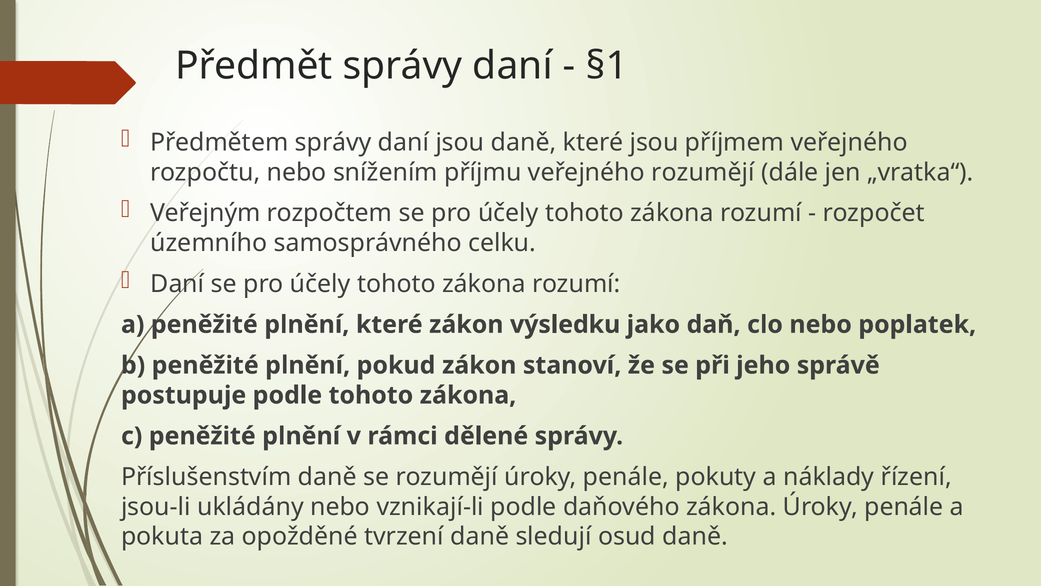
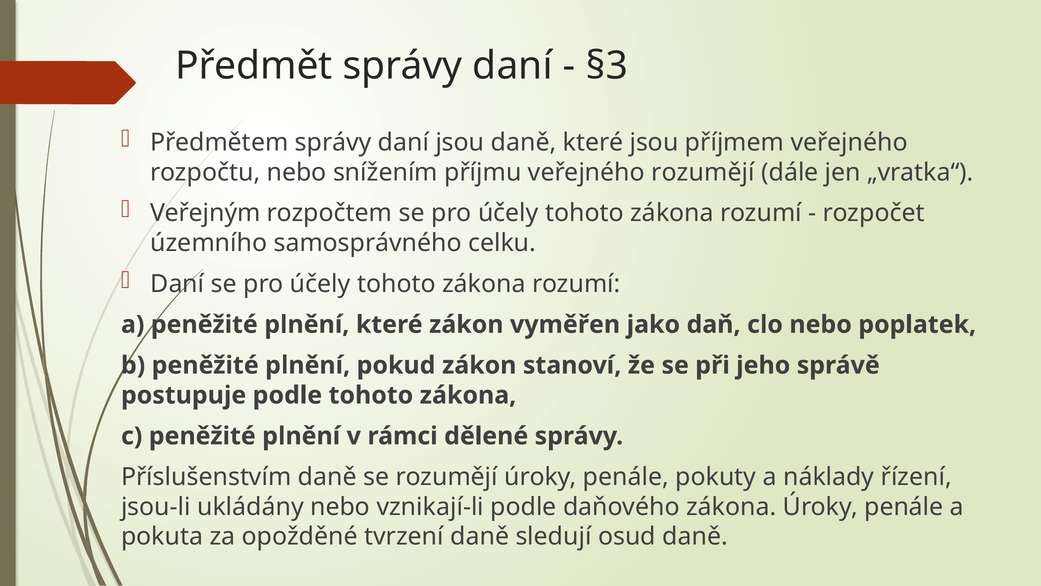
§1: §1 -> §3 (607, 66)
výsledku: výsledku -> vyměřen (565, 324)
